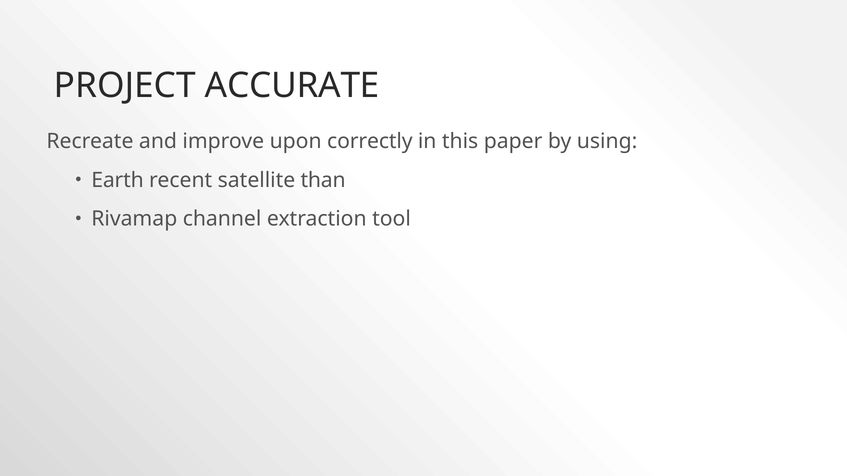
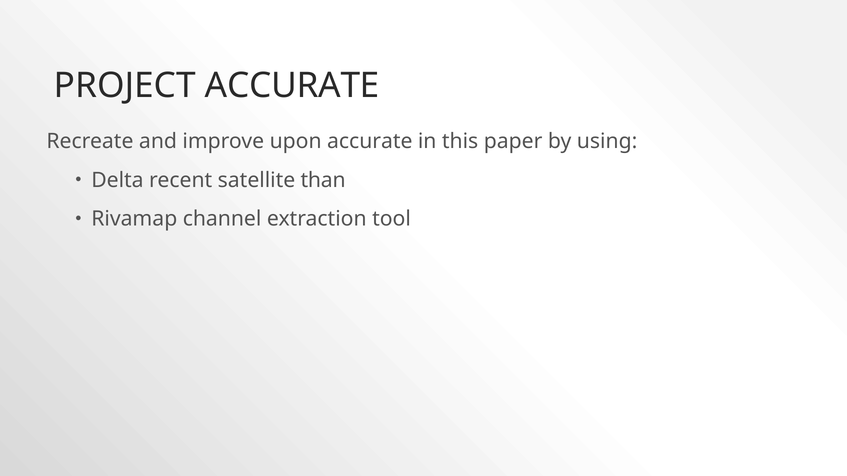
upon correctly: correctly -> accurate (370, 142)
Earth: Earth -> Delta (117, 180)
